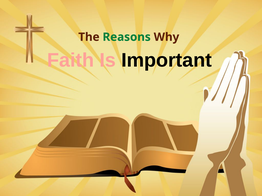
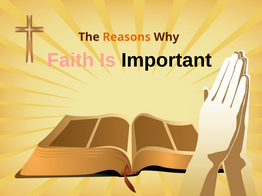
Reasons colour: green -> orange (127, 37)
